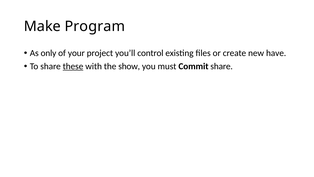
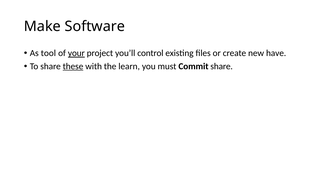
Program: Program -> Software (95, 26)
only: only -> tool (48, 53)
your underline: none -> present (76, 53)
show: show -> learn (129, 66)
